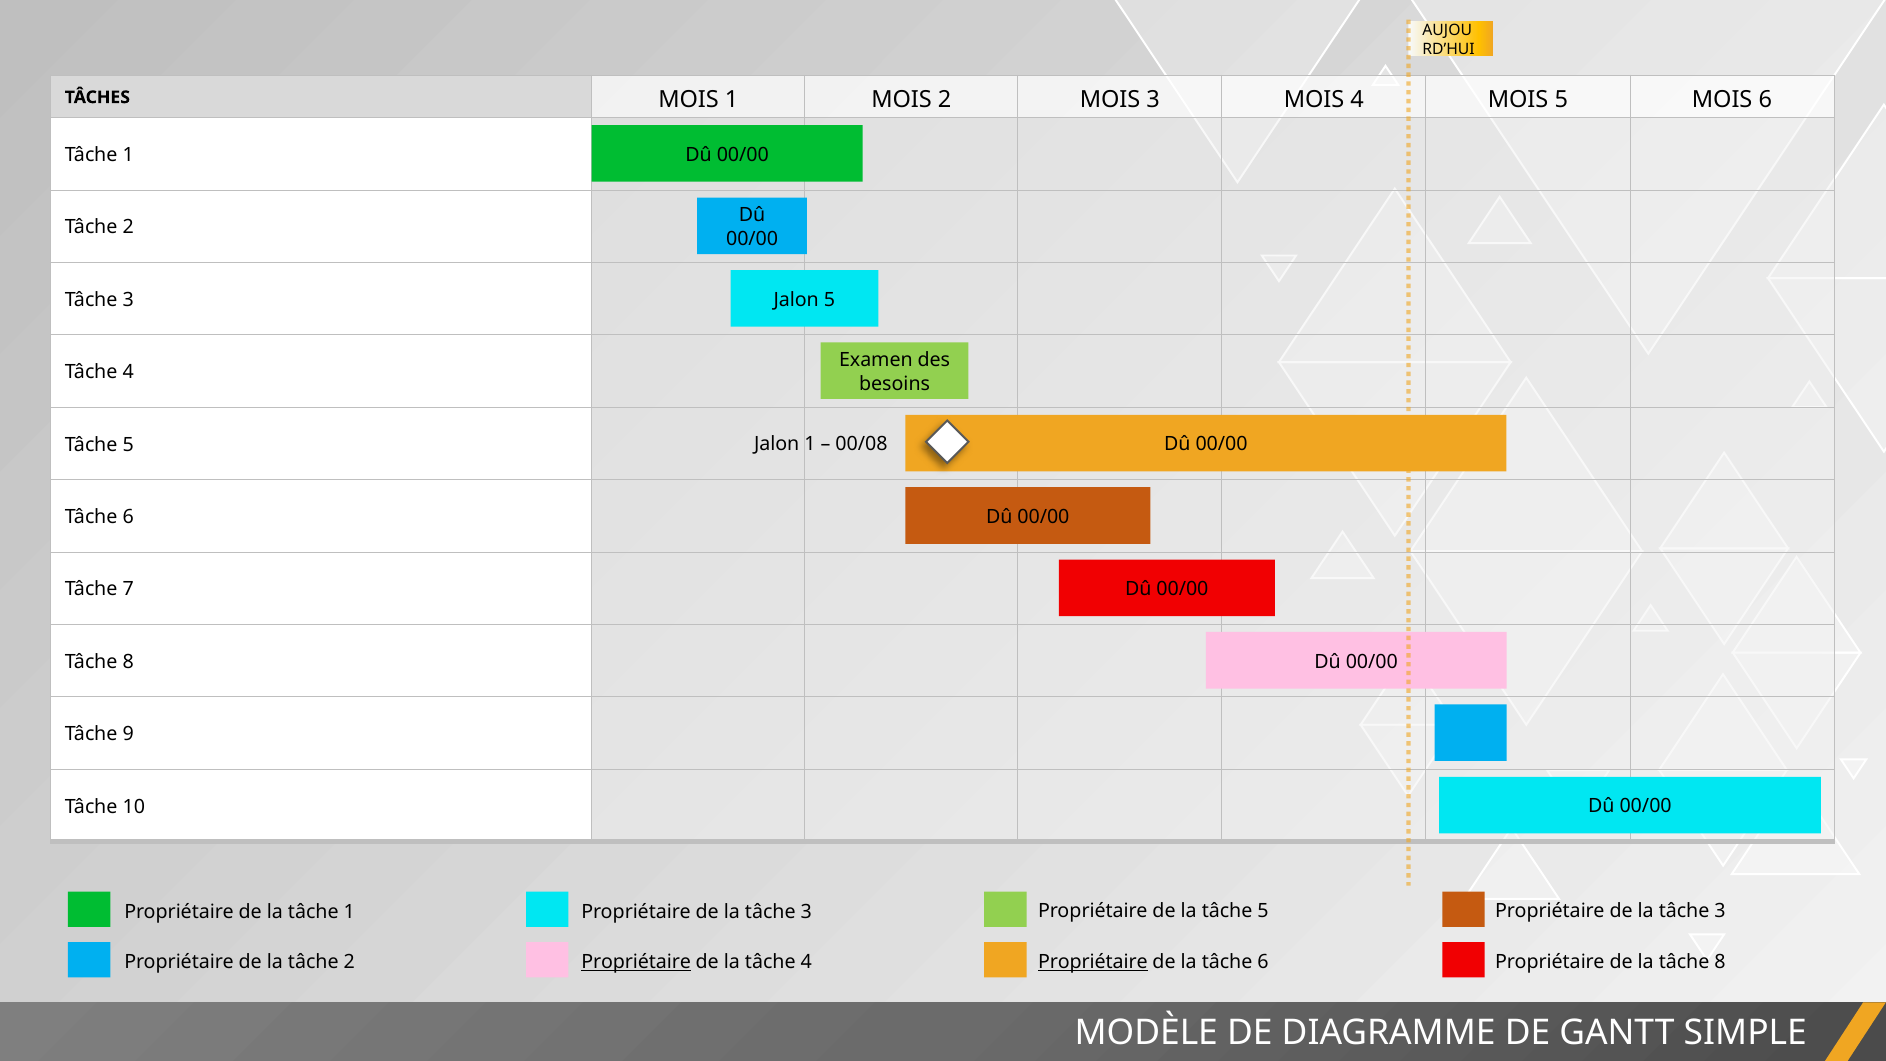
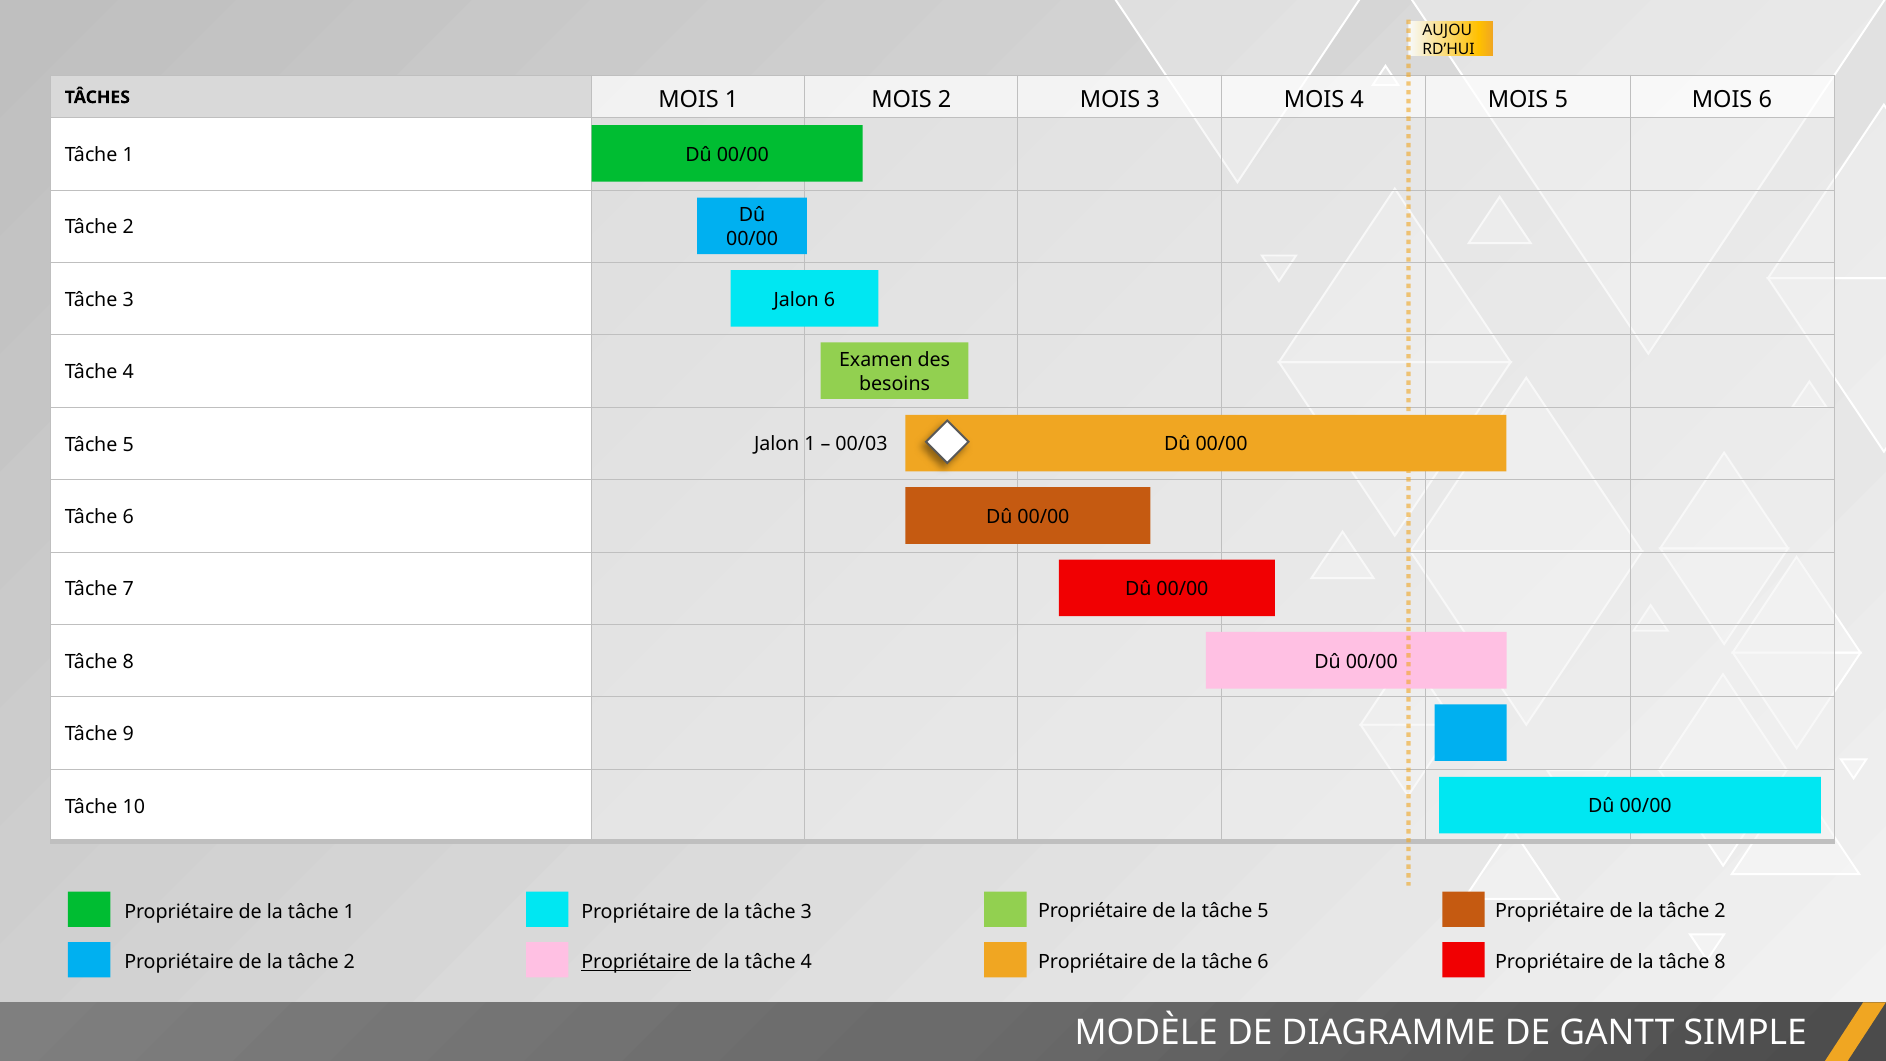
Jalon 5: 5 -> 6 (829, 300)
00/08: 00/08 -> 00/03 (862, 444)
3: 3 -> 2 (1720, 911)
Propriétaire underline: present -> none (1093, 962)
